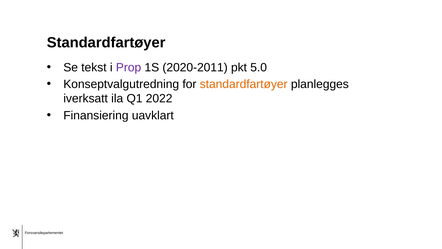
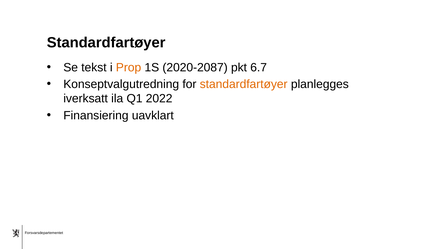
Prop colour: purple -> orange (129, 67)
2020-2011: 2020-2011 -> 2020-2087 (195, 67)
5.0: 5.0 -> 6.7 (259, 67)
